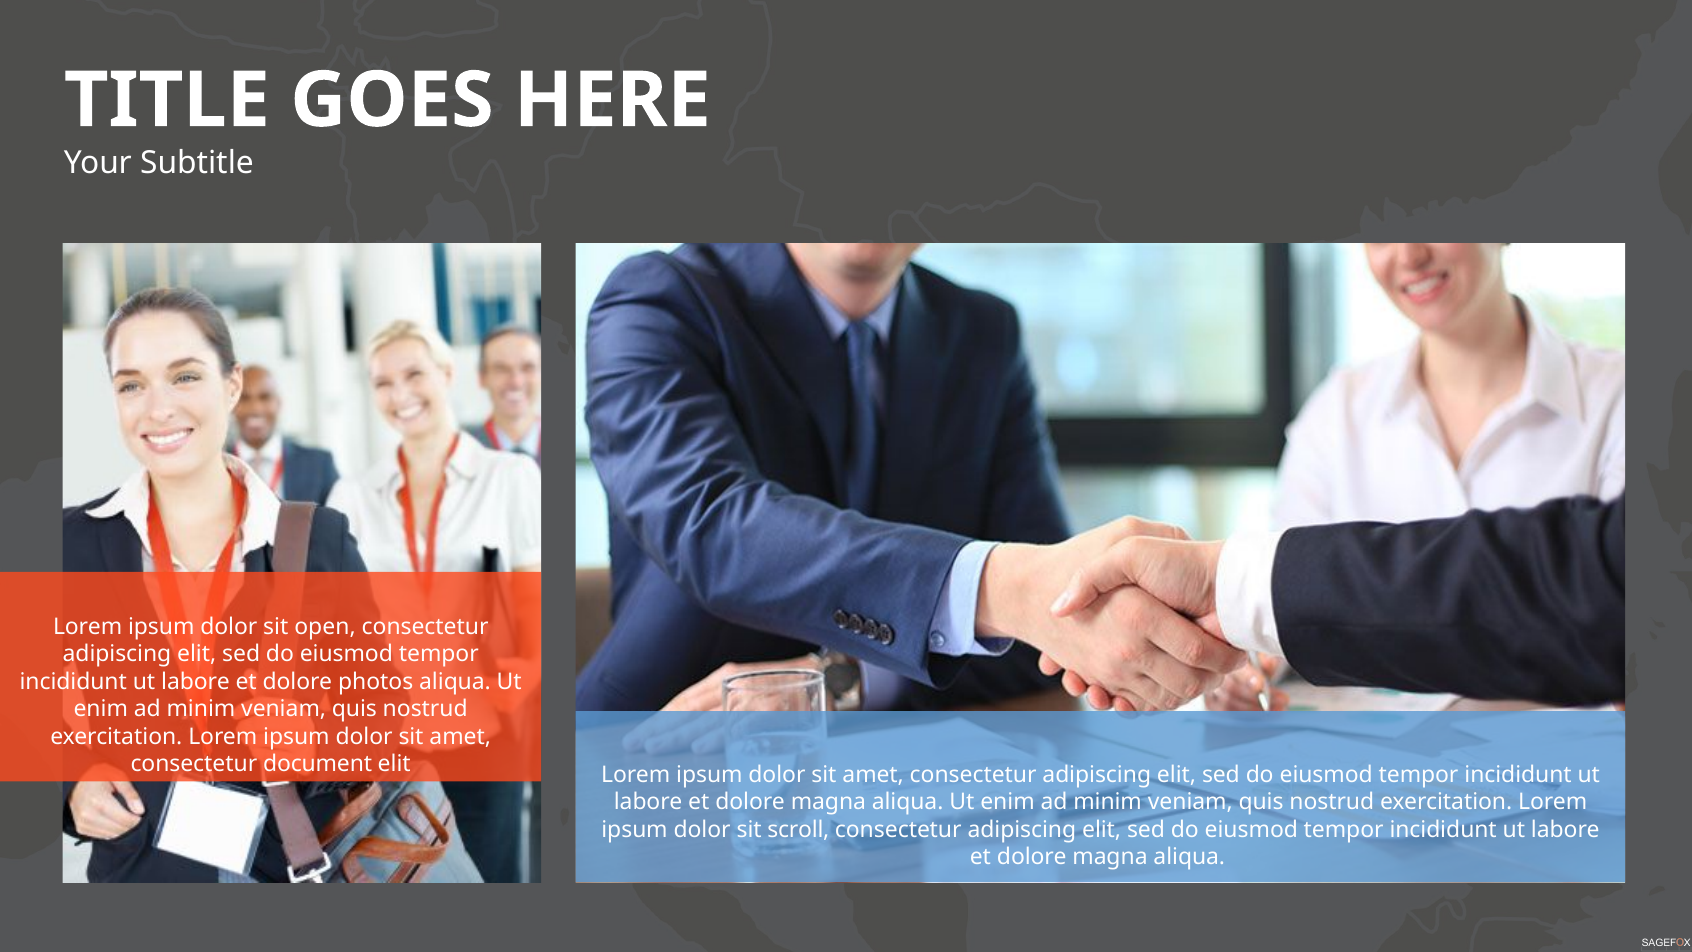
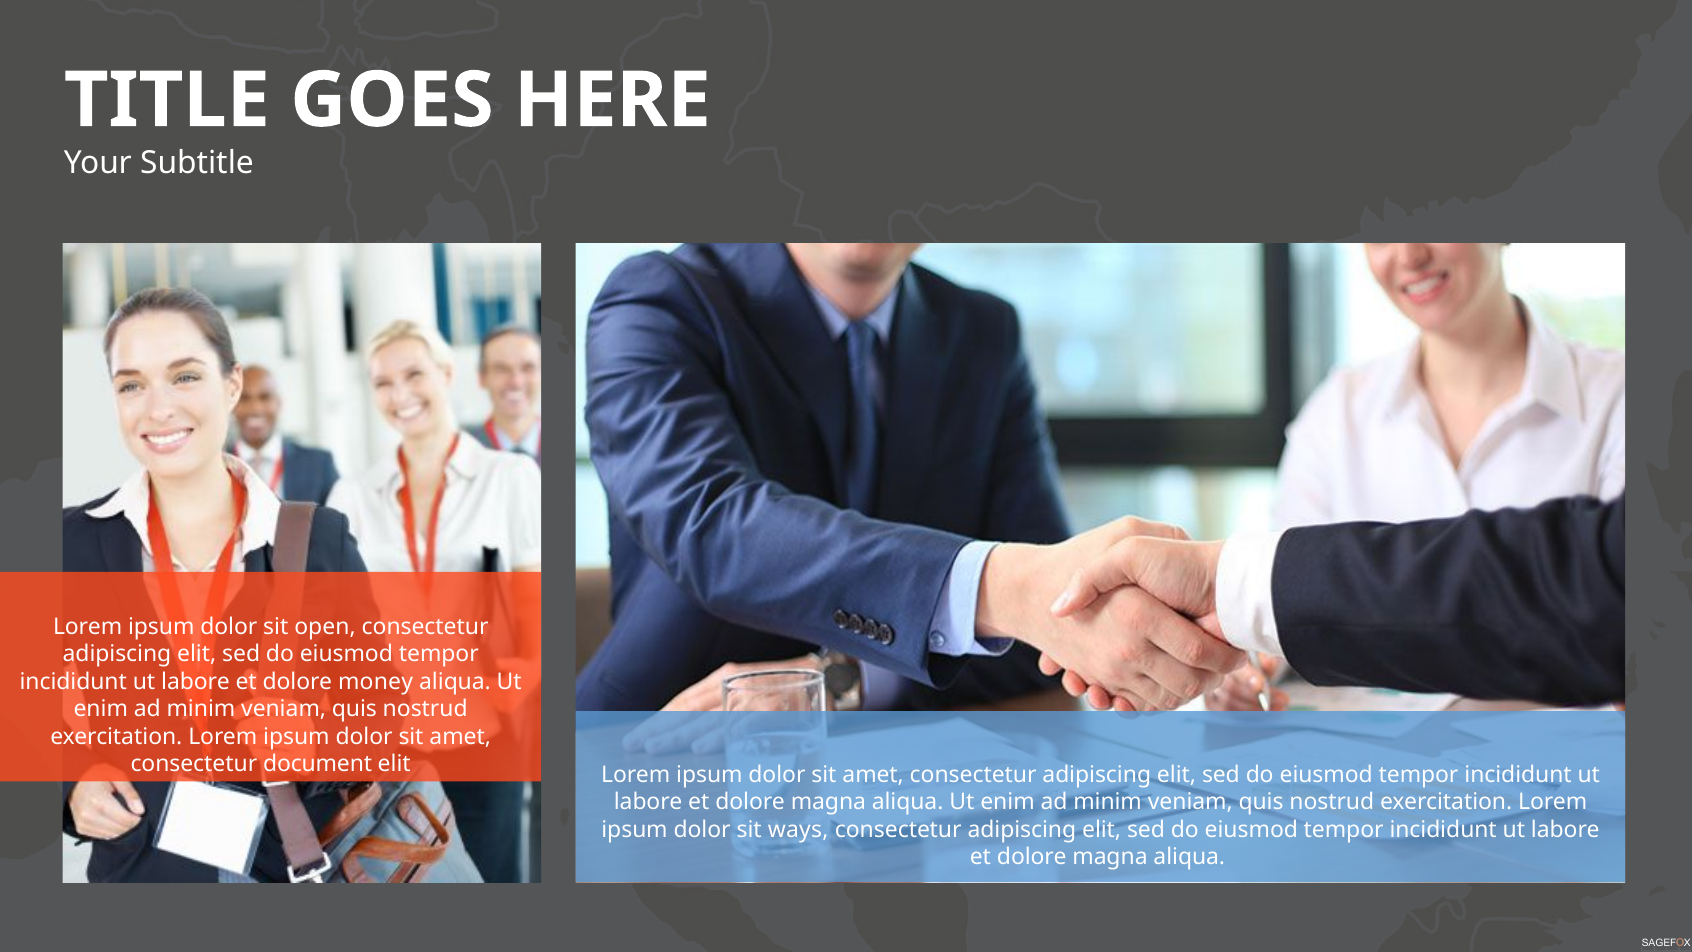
photos: photos -> money (376, 682)
scroll: scroll -> ways (798, 829)
